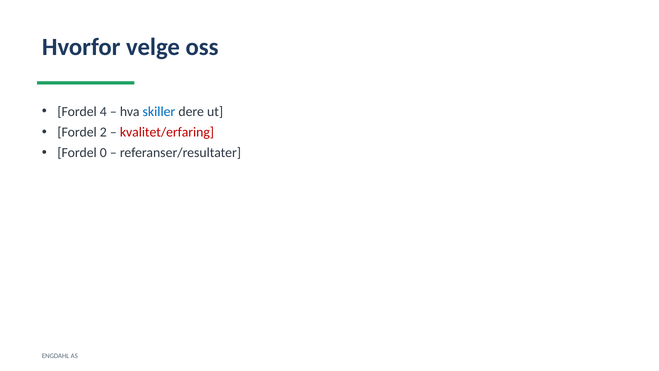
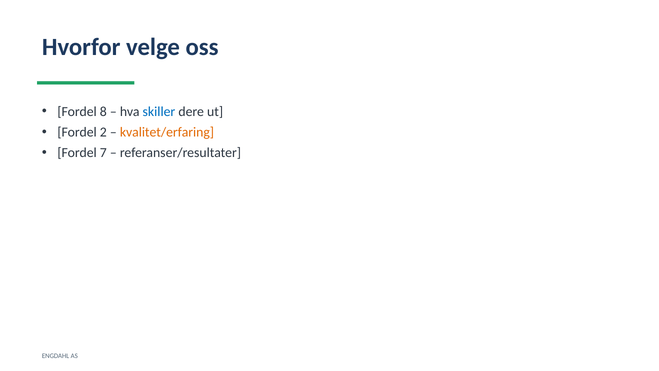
4: 4 -> 8 (103, 112)
kvalitet/erfaring colour: red -> orange (167, 132)
0: 0 -> 7 (103, 153)
